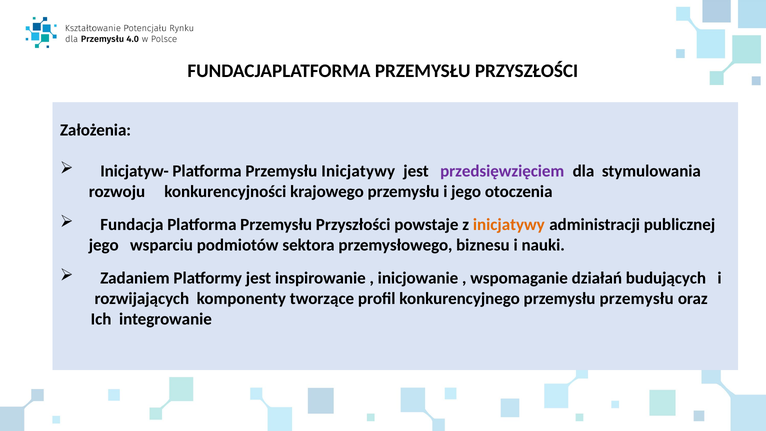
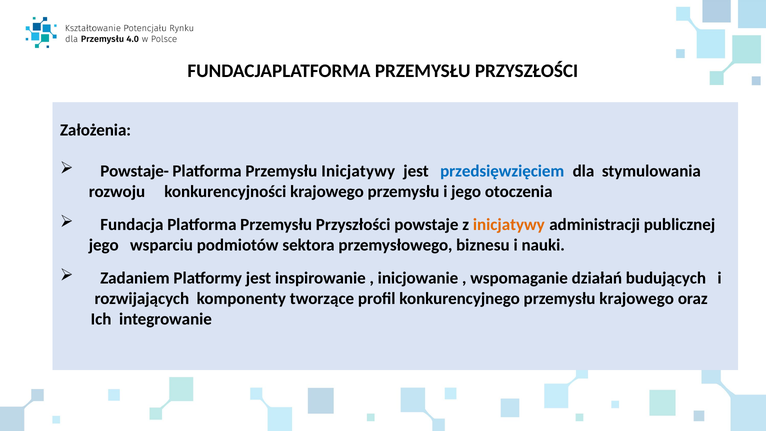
Inicjatyw-: Inicjatyw- -> Powstaje- (135, 171)
przedsięwzięciem colour: purple -> blue (502, 171)
przemysłu przemysłu: przemysłu -> krajowego (637, 299)
